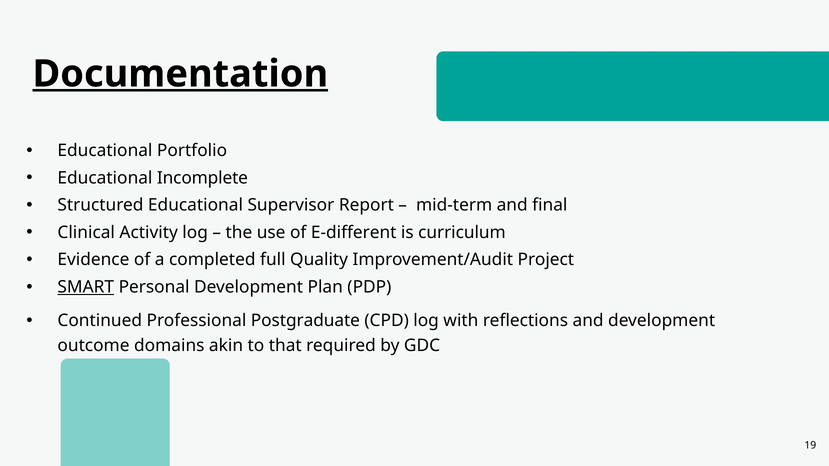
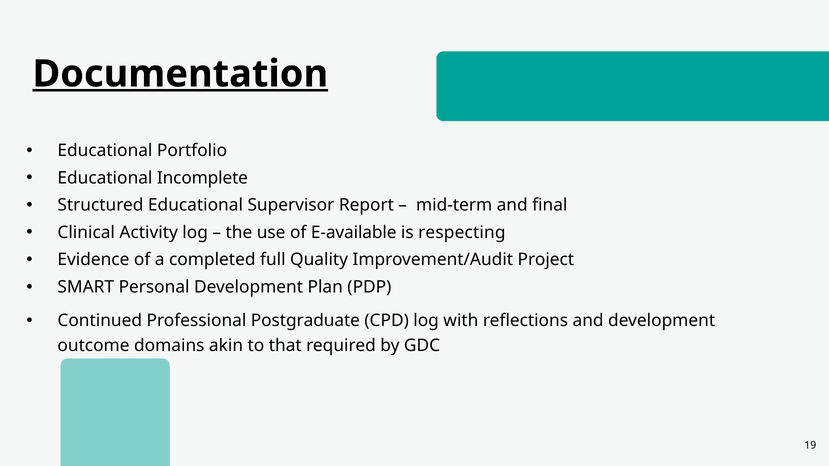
E-different: E-different -> E-available (354, 233)
curriculum: curriculum -> respecting (462, 233)
SMART underline: present -> none (86, 287)
